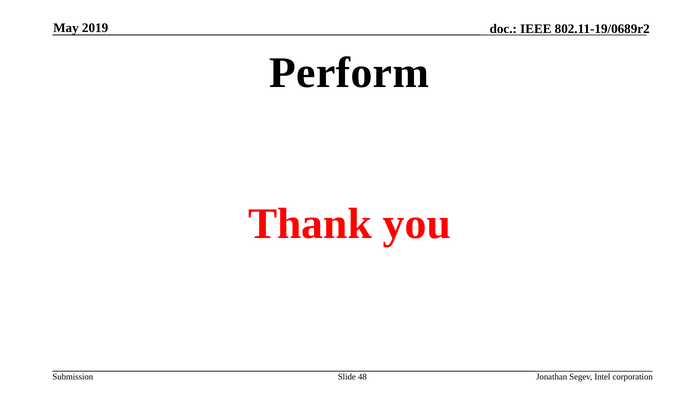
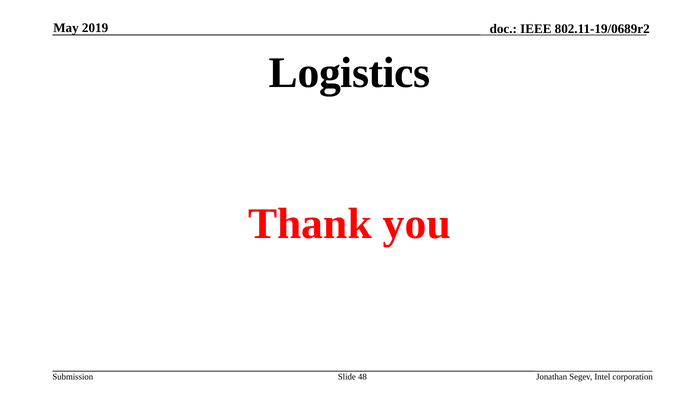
Perform: Perform -> Logistics (350, 73)
